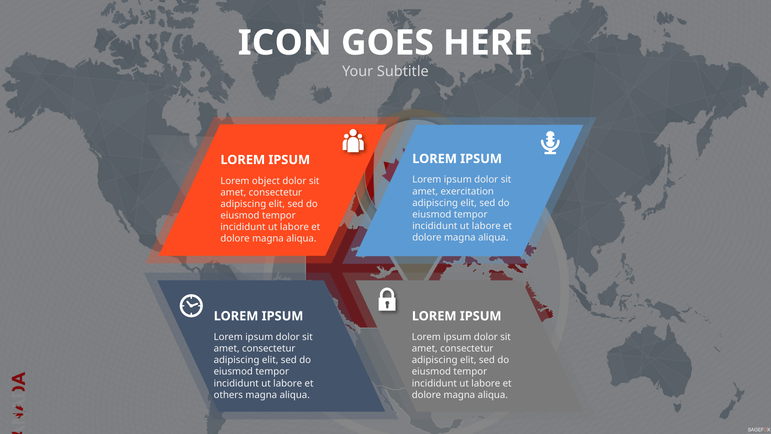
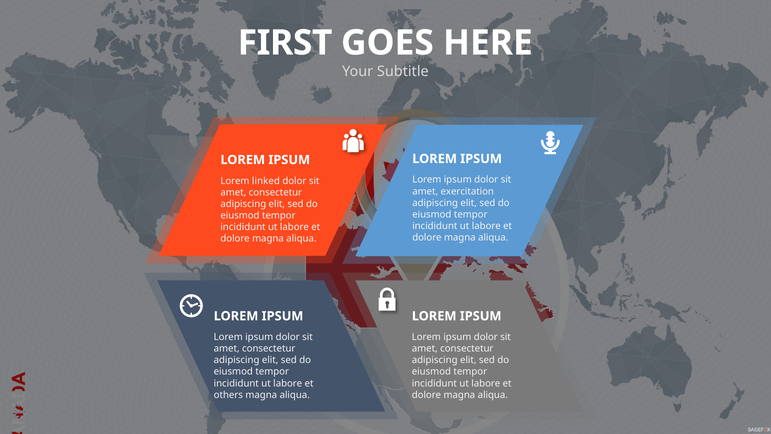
ICON: ICON -> FIRST (285, 43)
object: object -> linked (266, 181)
